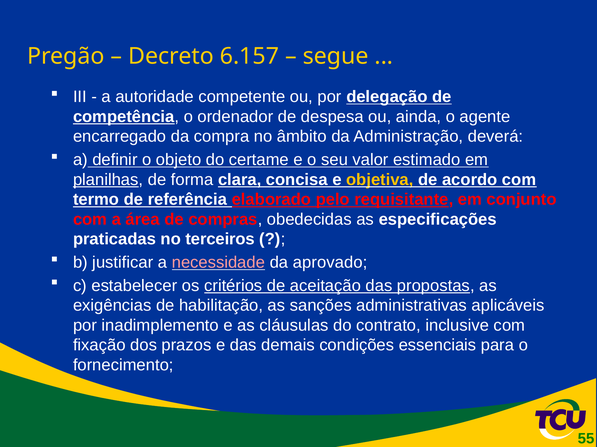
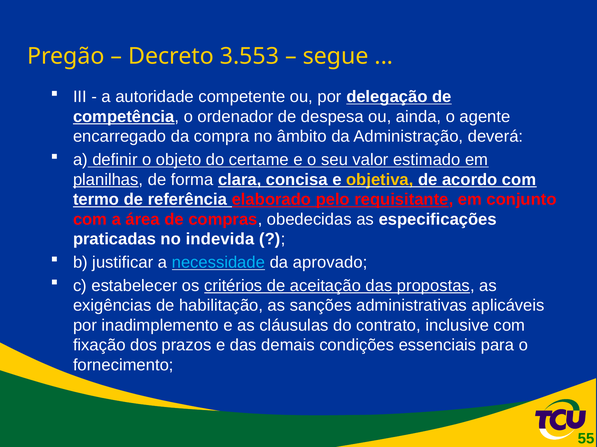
6.157: 6.157 -> 3.553 (249, 56)
terceiros: terceiros -> indevida (220, 240)
necessidade colour: pink -> light blue (218, 263)
